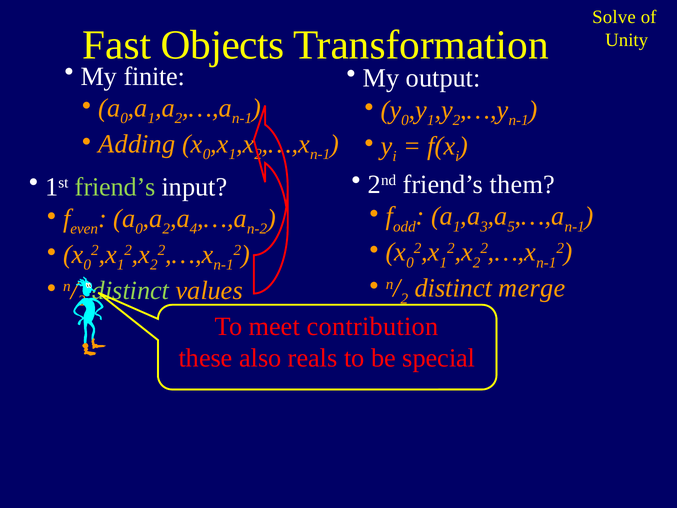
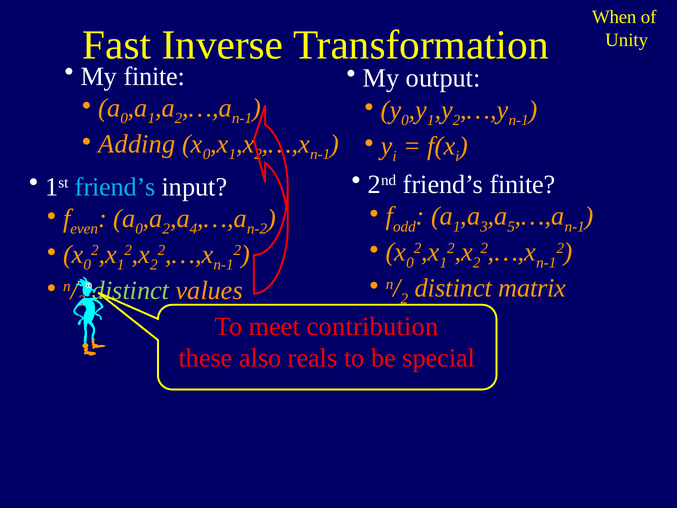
Solve: Solve -> When (614, 17)
Objects: Objects -> Inverse (222, 45)
friend’s them: them -> finite (522, 185)
friend’s colour: light green -> light blue (115, 187)
merge: merge -> matrix (532, 288)
